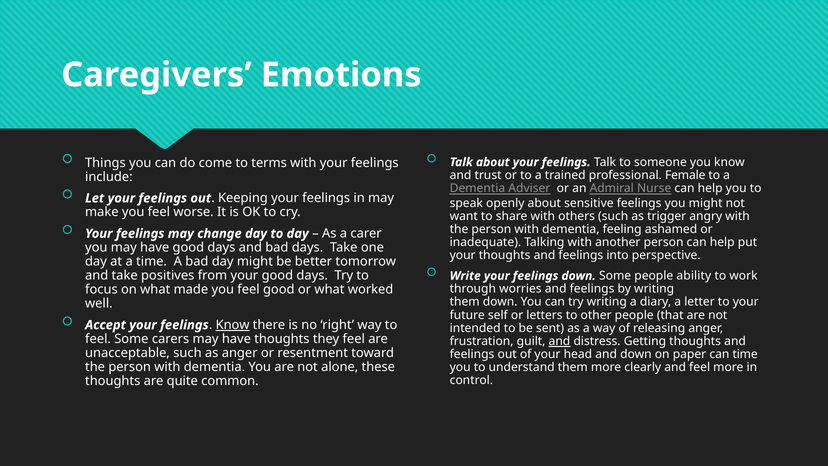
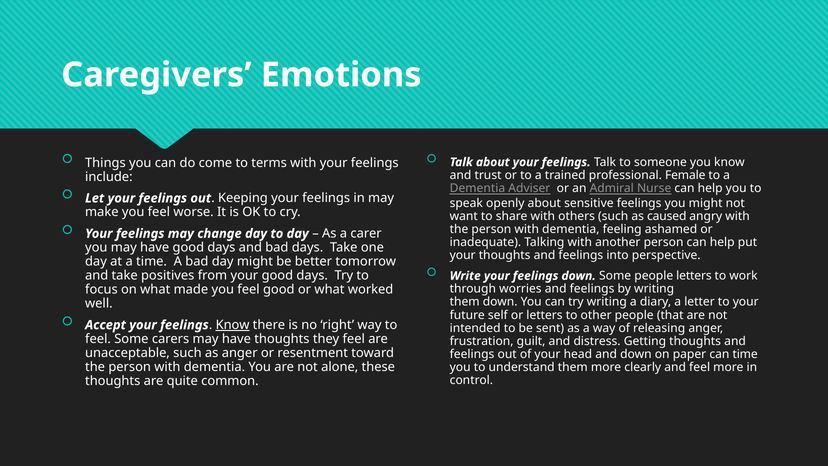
trigger: trigger -> caused (667, 216)
people ability: ability -> letters (694, 276)
and underline: present -> none (559, 341)
